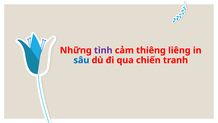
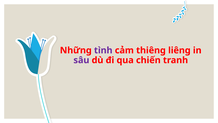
sâu colour: blue -> purple (81, 60)
